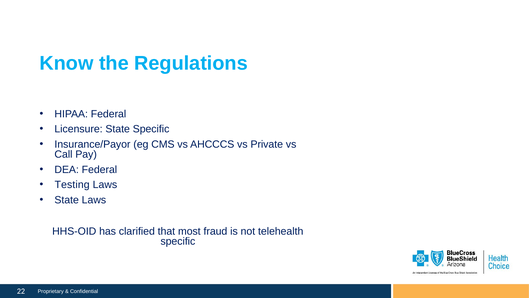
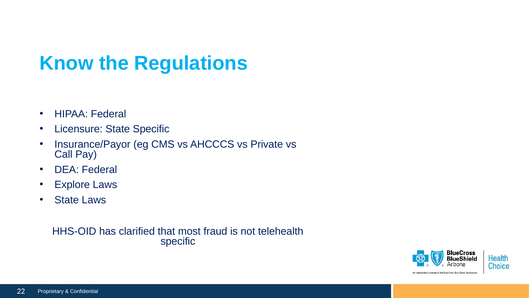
Testing: Testing -> Explore (72, 185)
